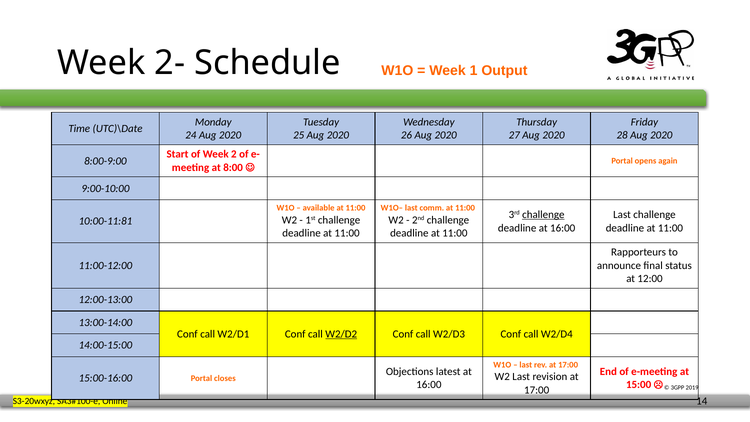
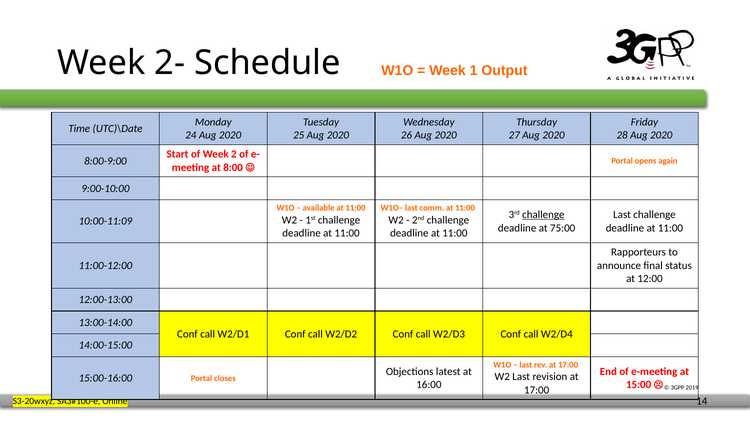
10:00-11:81: 10:00-11:81 -> 10:00-11:09 (105, 221)
deadline at 16:00: 16:00 -> 75:00 (563, 228)
W2/D2 underline: present -> none (341, 334)
